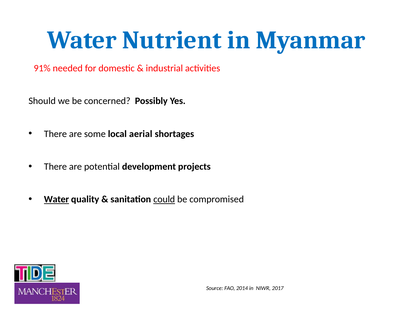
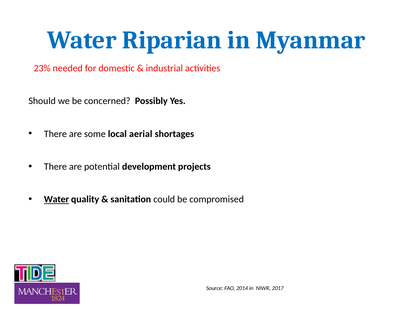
Nutrient: Nutrient -> Riparian (172, 40)
91%: 91% -> 23% (42, 68)
could underline: present -> none (164, 199)
